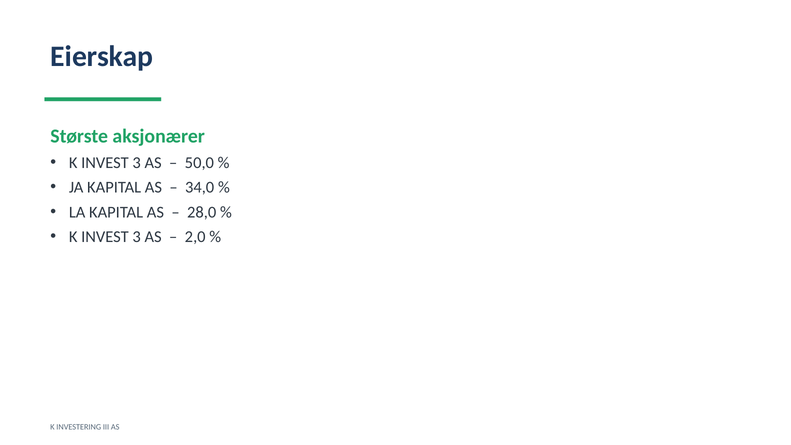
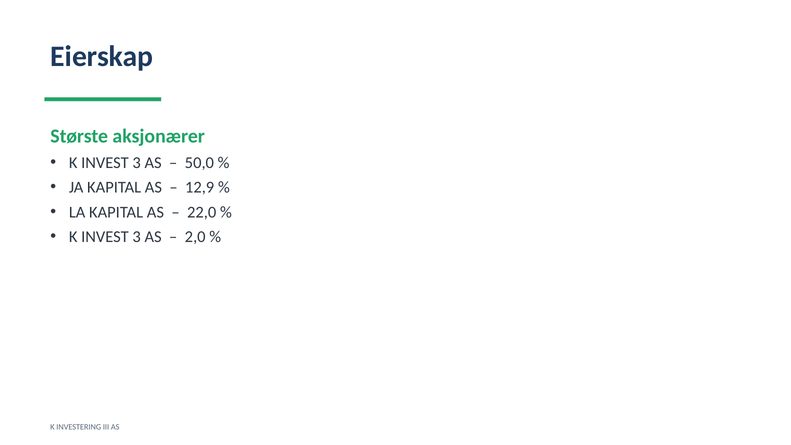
34,0: 34,0 -> 12,9 (200, 187)
28,0: 28,0 -> 22,0 (202, 212)
